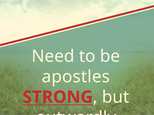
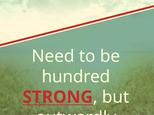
apostles: apostles -> hundred (76, 77)
